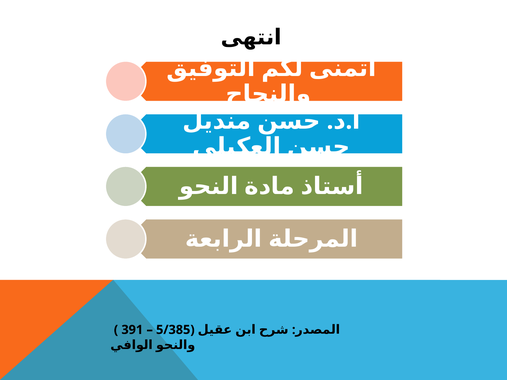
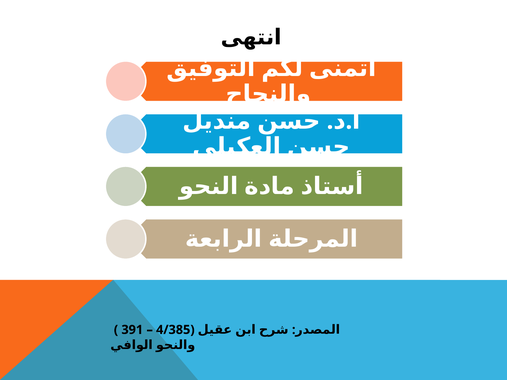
5/385: 5/385 -> 4/385 (173, 330)
